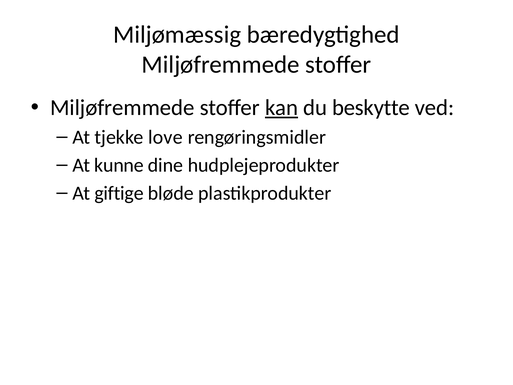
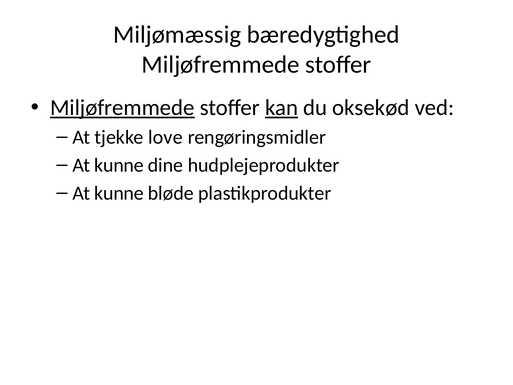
Miljøfremmede underline: none -> present (122, 108)
beskytte: beskytte -> oksekød (371, 108)
giftige: giftige -> kunne (119, 193)
